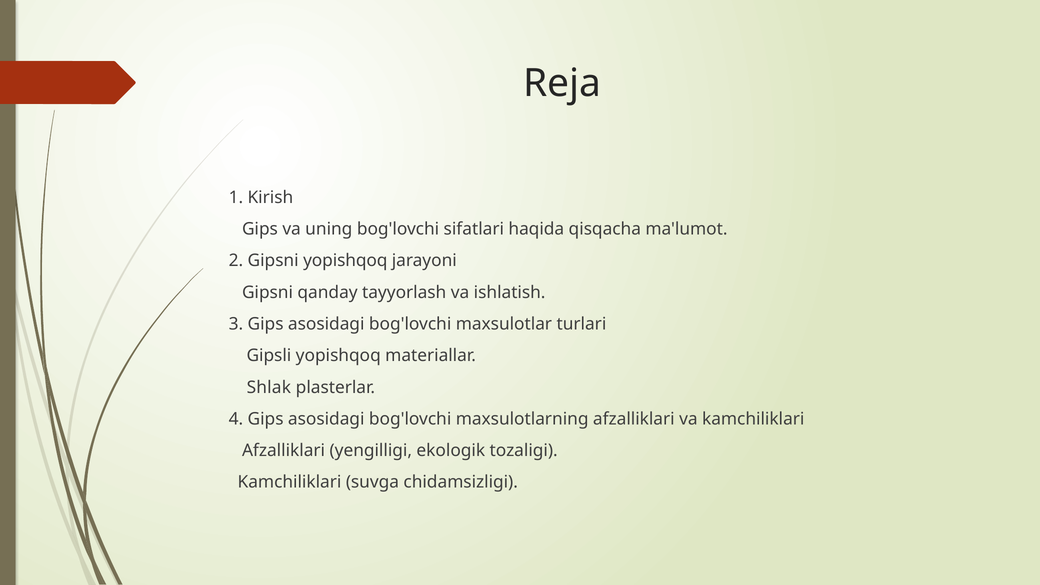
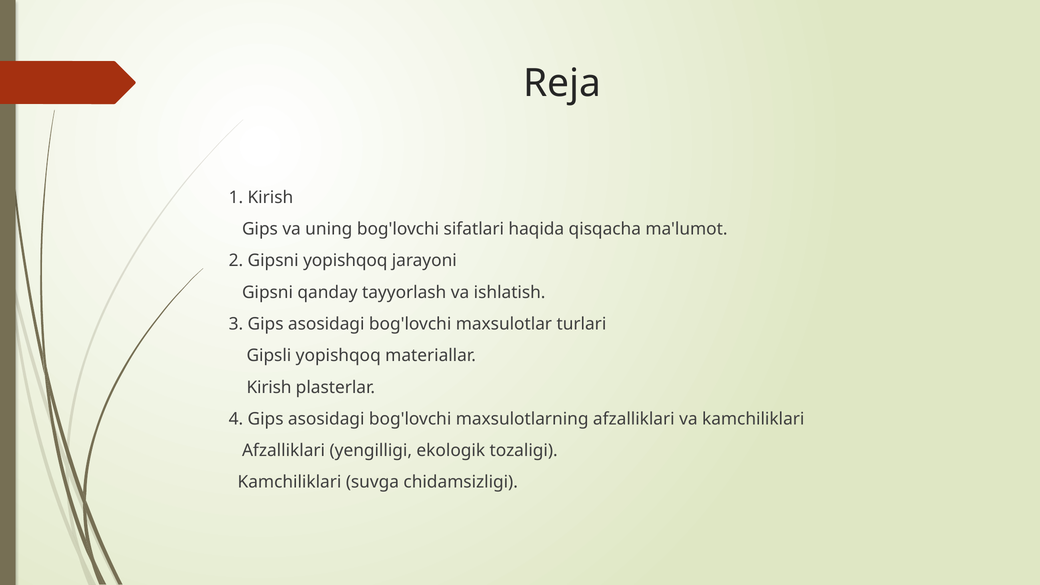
Shlak: Shlak -> Kirish (269, 387)
